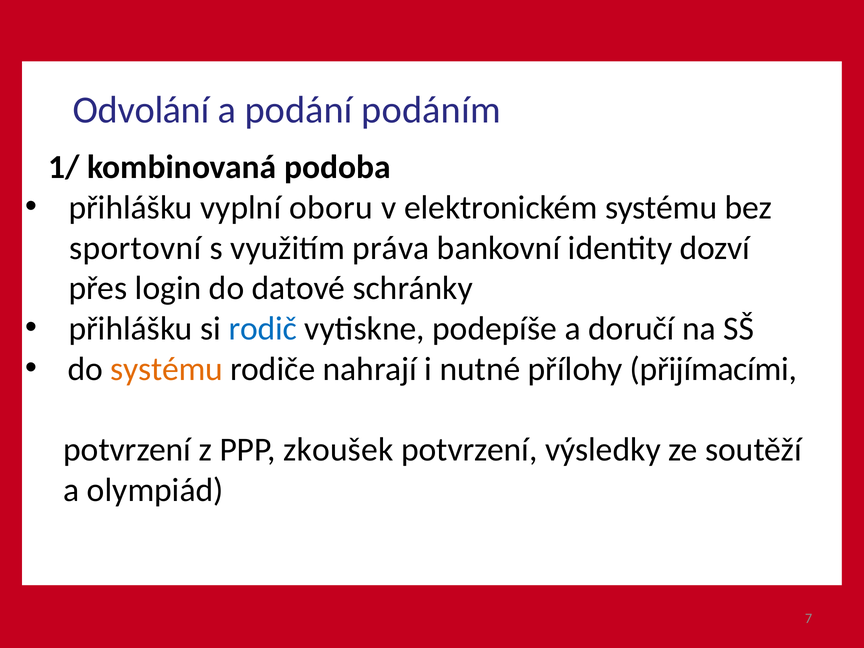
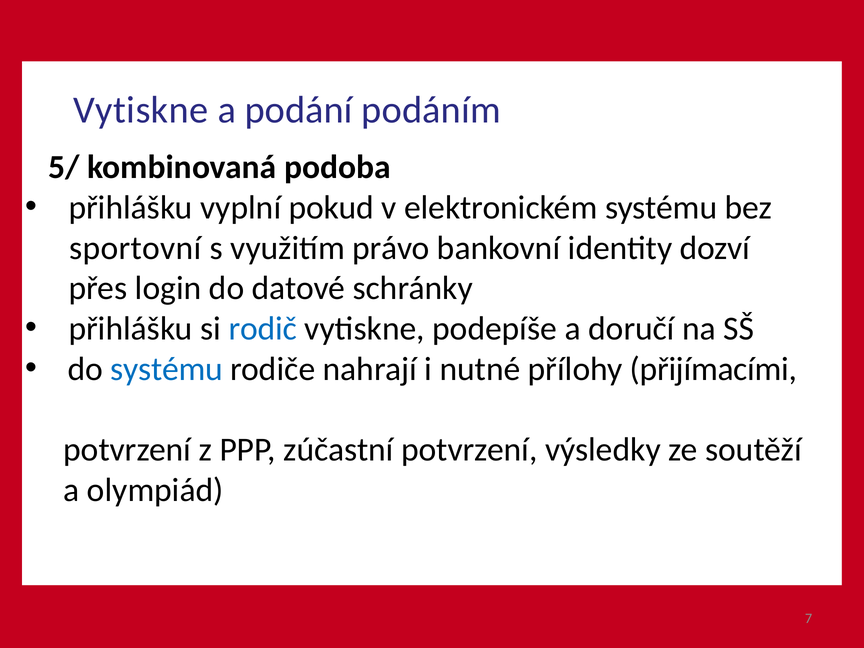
Odvolání: Odvolání -> Vytiskne (141, 110)
1/: 1/ -> 5/ (64, 167)
oboru: oboru -> pokud (331, 208)
práva: práva -> právo (391, 248)
systému colour: orange -> blue (167, 369)
zkoušek: zkoušek -> zúčastní (339, 450)
